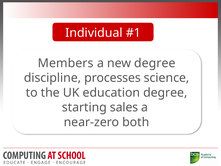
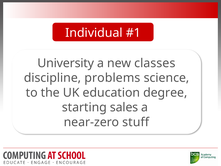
Members: Members -> University (66, 63)
new degree: degree -> classes (155, 63)
processes: processes -> problems (112, 78)
both: both -> stuff (136, 122)
